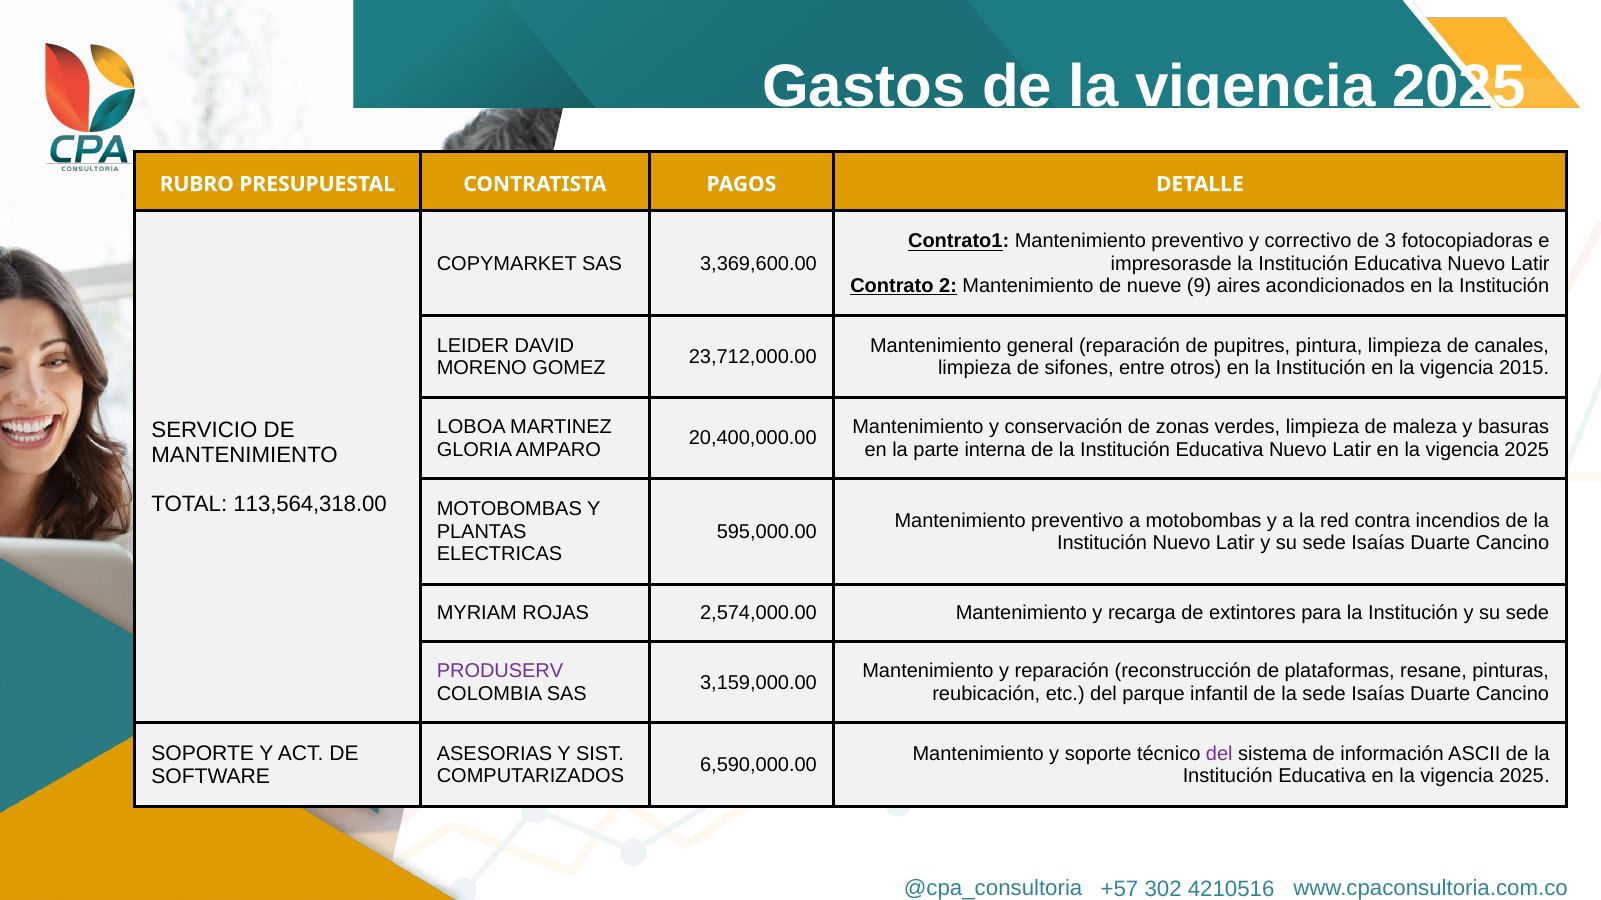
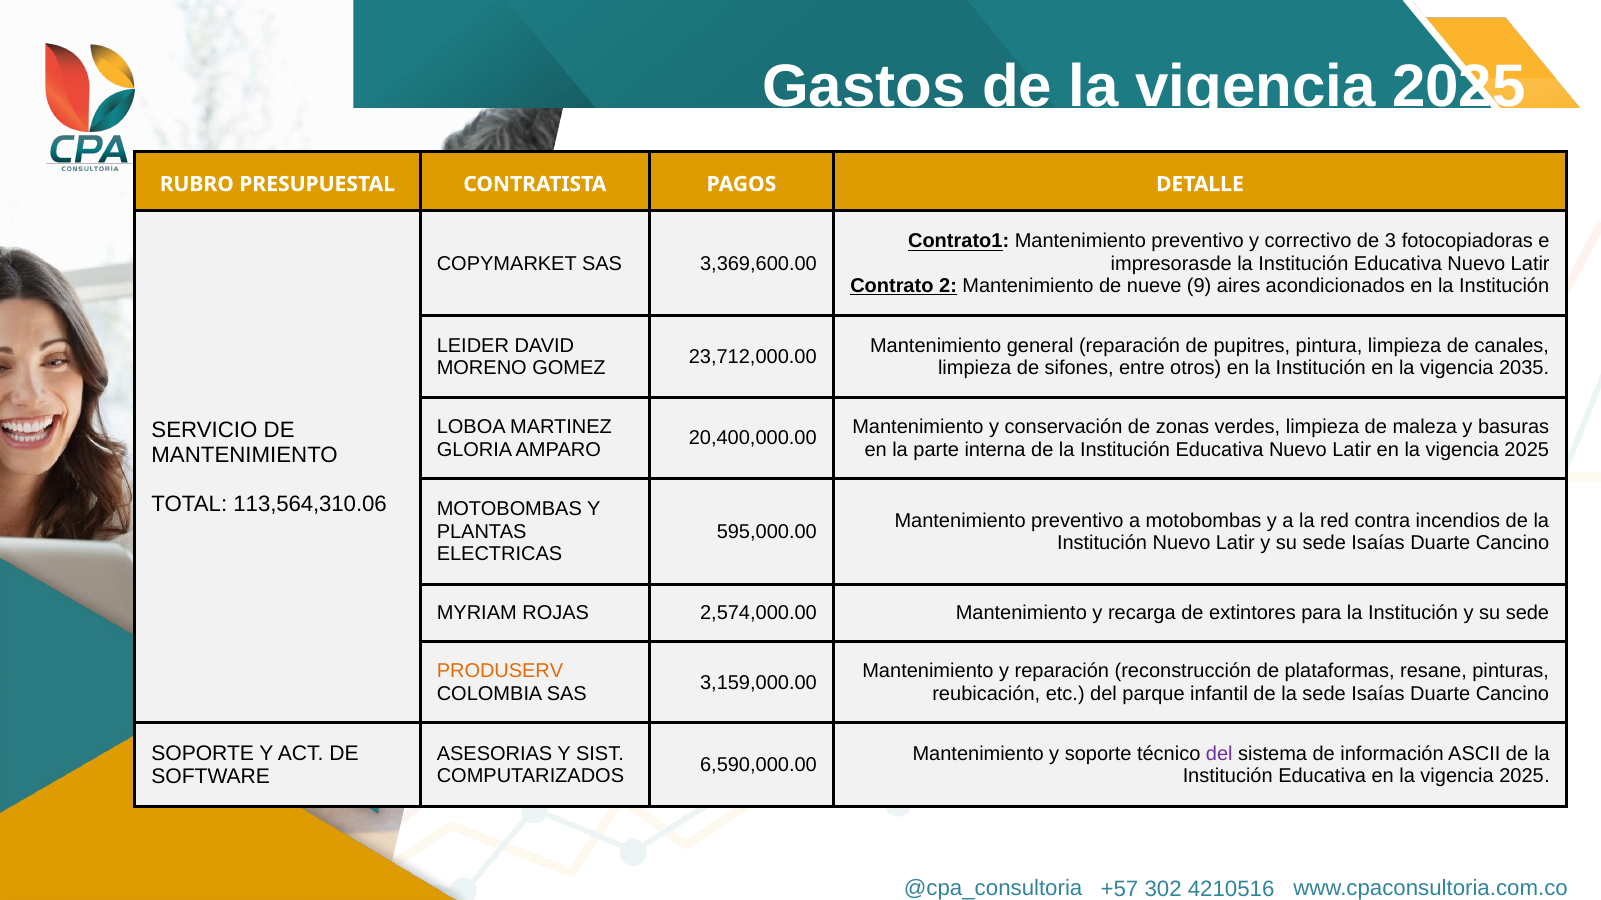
2015: 2015 -> 2035 (1524, 368)
113,564,318.00: 113,564,318.00 -> 113,564,310.06 (310, 505)
PRODUSERV colour: purple -> orange (500, 672)
